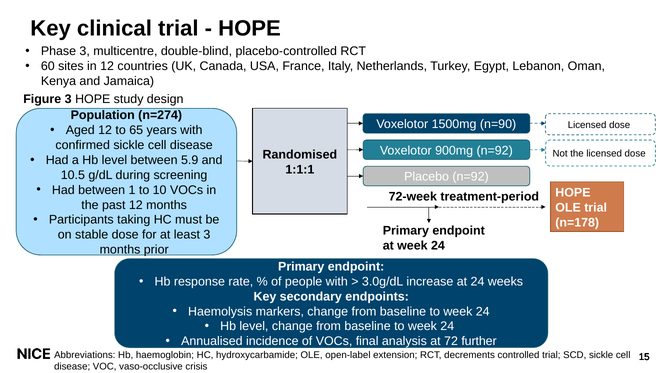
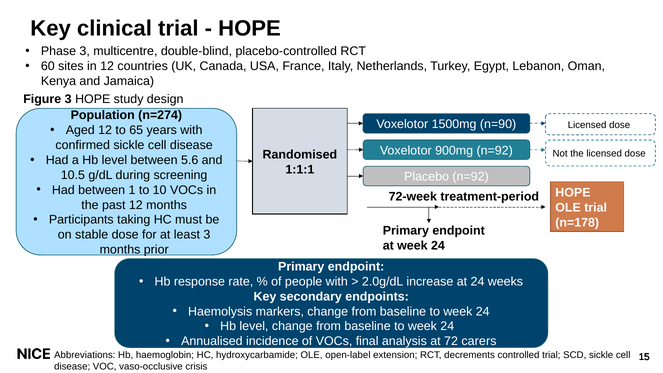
5.9: 5.9 -> 5.6 (190, 160)
3.0g/dL: 3.0g/dL -> 2.0g/dL (383, 282)
further: further -> carers (479, 341)
